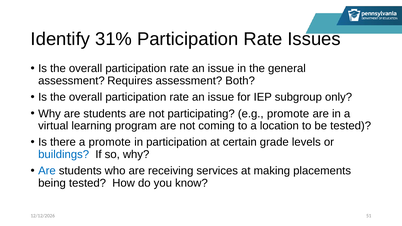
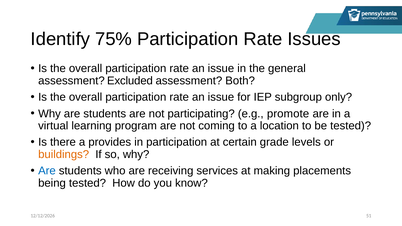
31%: 31% -> 75% (114, 39)
Requires: Requires -> Excluded (130, 81)
a promote: promote -> provides (110, 142)
buildings colour: blue -> orange (64, 155)
